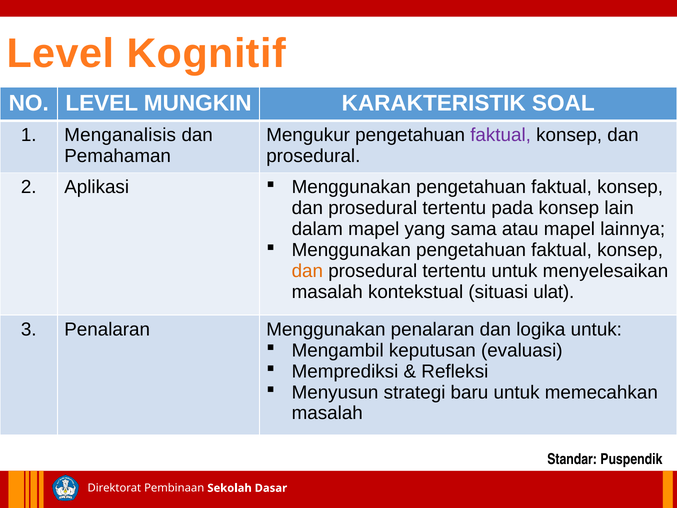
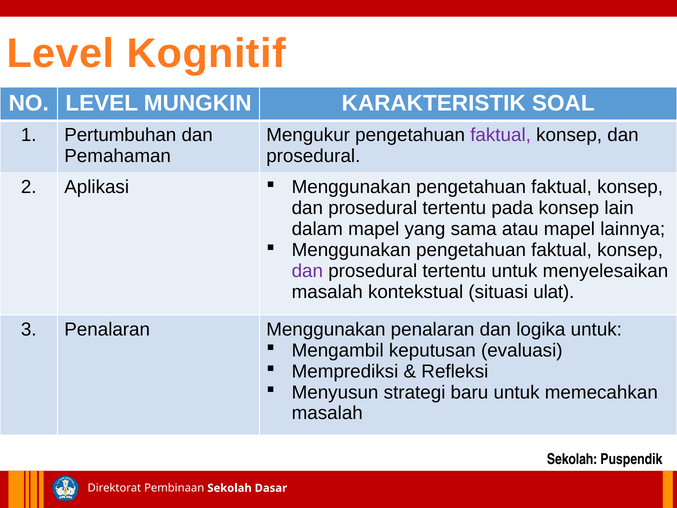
Menganalisis: Menganalisis -> Pertumbuhan (120, 135)
dan colour: orange -> purple (307, 271)
Standar: Standar -> Sekolah (572, 459)
